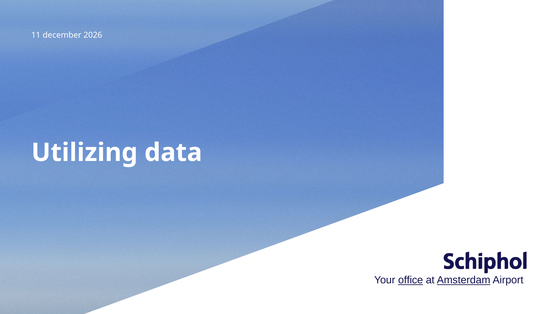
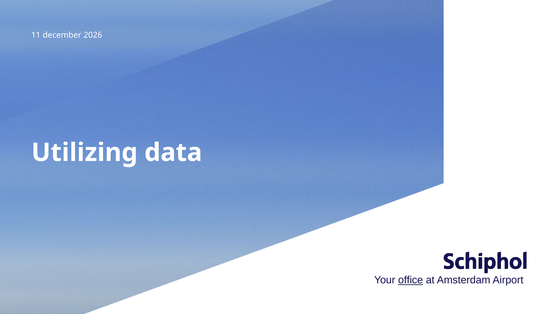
Amsterdam underline: present -> none (464, 280)
